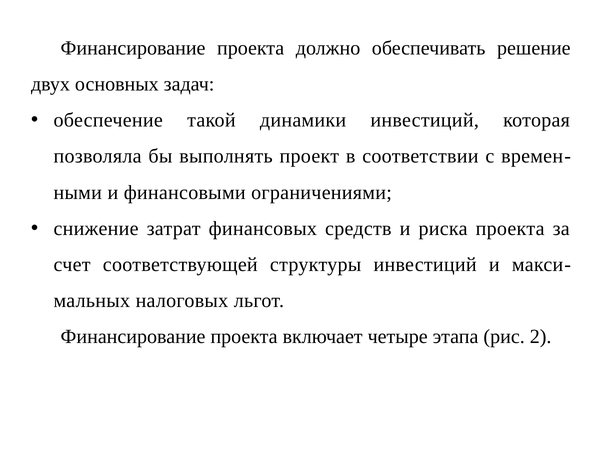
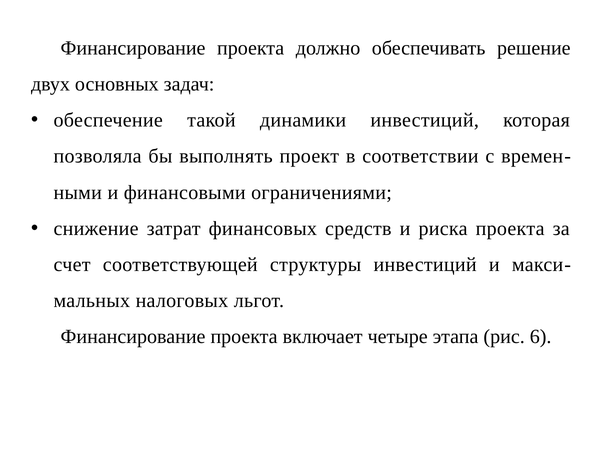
2: 2 -> 6 (541, 337)
